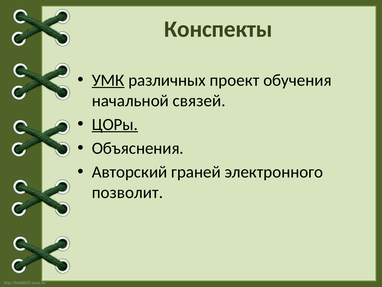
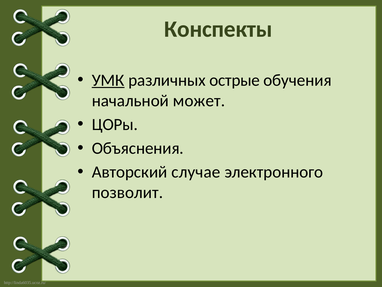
проект: проект -> острые (235, 80)
связей: связей -> может (199, 100)
ЦОРы underline: present -> none (115, 124)
граней: граней -> случае (196, 172)
